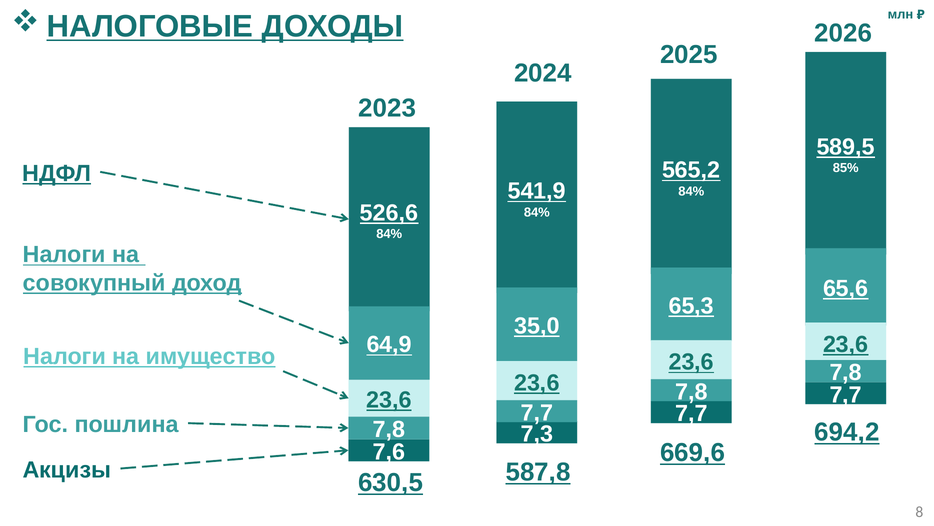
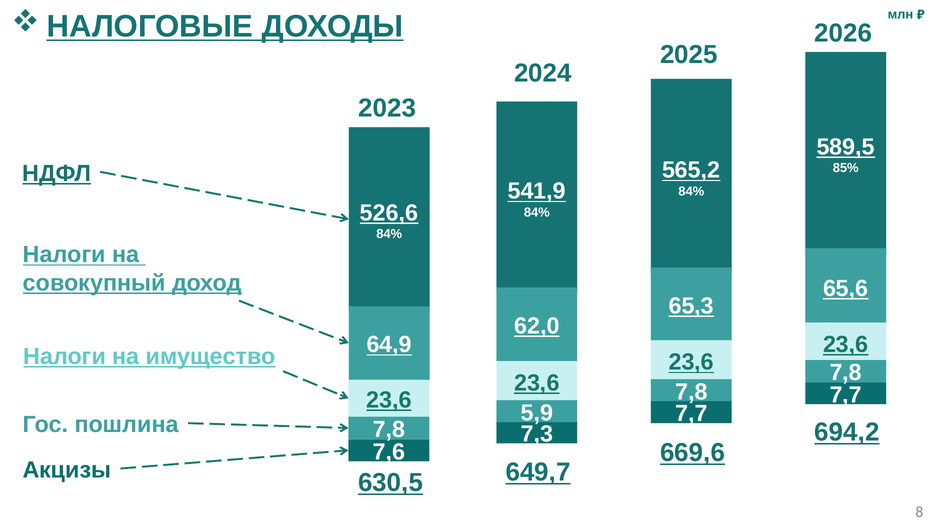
35,0: 35,0 -> 62,0 (537, 326)
7,7: 7,7 -> 5,9 (537, 412)
587,8: 587,8 -> 649,7 (538, 472)
